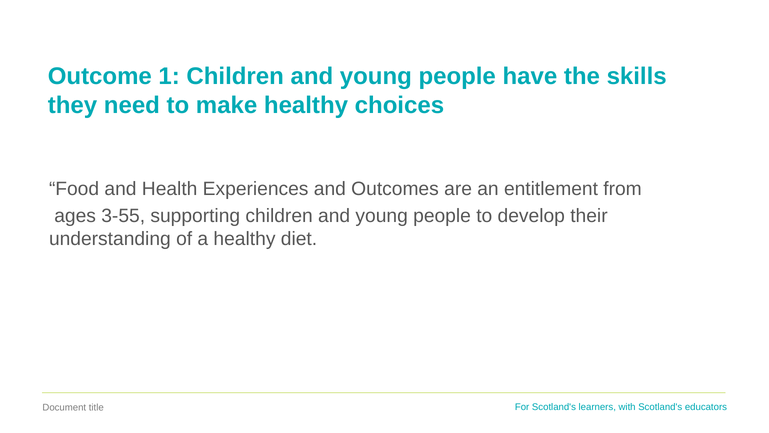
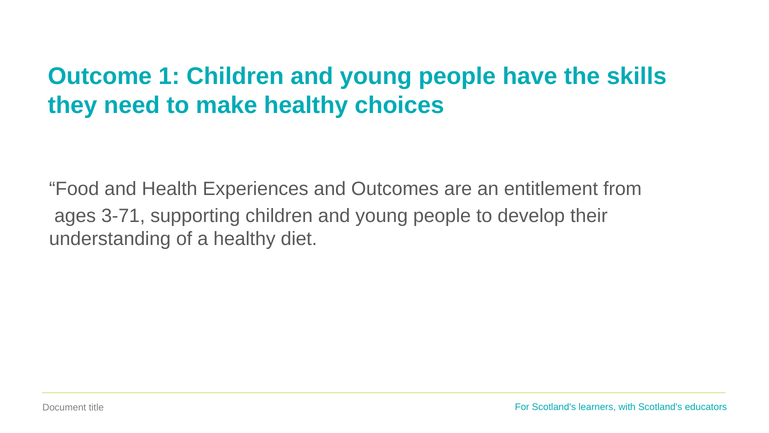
3-55: 3-55 -> 3-71 (123, 216)
